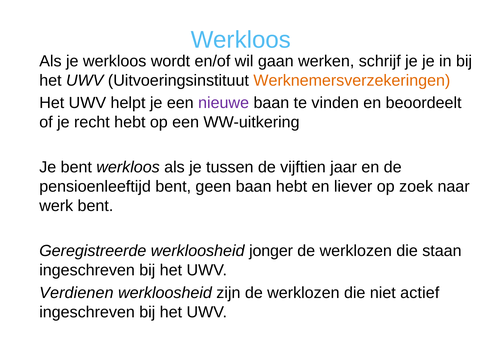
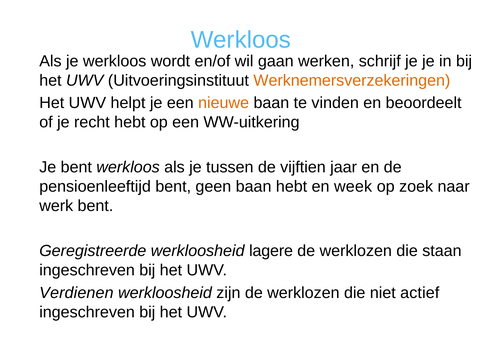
nieuwe colour: purple -> orange (224, 103)
liever: liever -> week (353, 186)
jonger: jonger -> lagere (271, 251)
